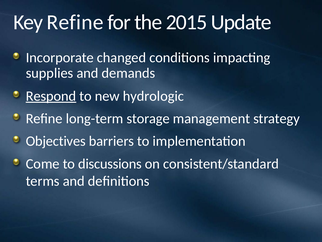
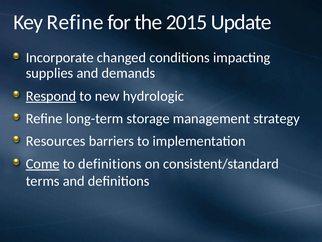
Objectives: Objectives -> Resources (56, 141)
Come underline: none -> present (43, 163)
to discussions: discussions -> definitions (110, 163)
